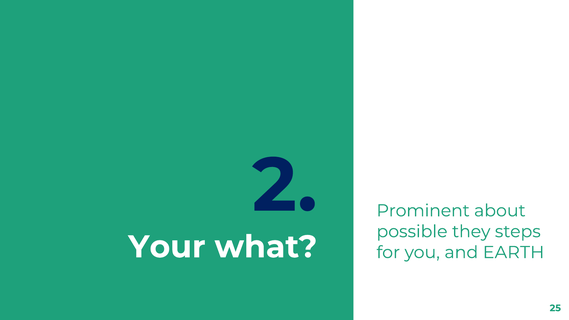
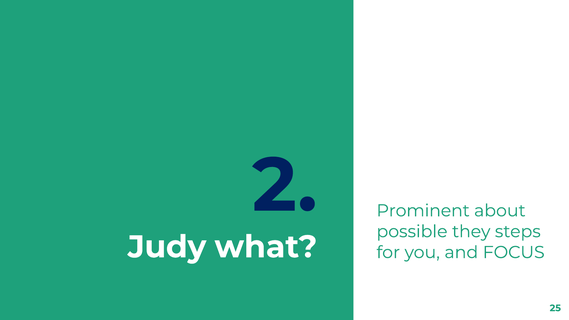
Your: Your -> Judy (167, 247)
EARTH: EARTH -> FOCUS (514, 252)
